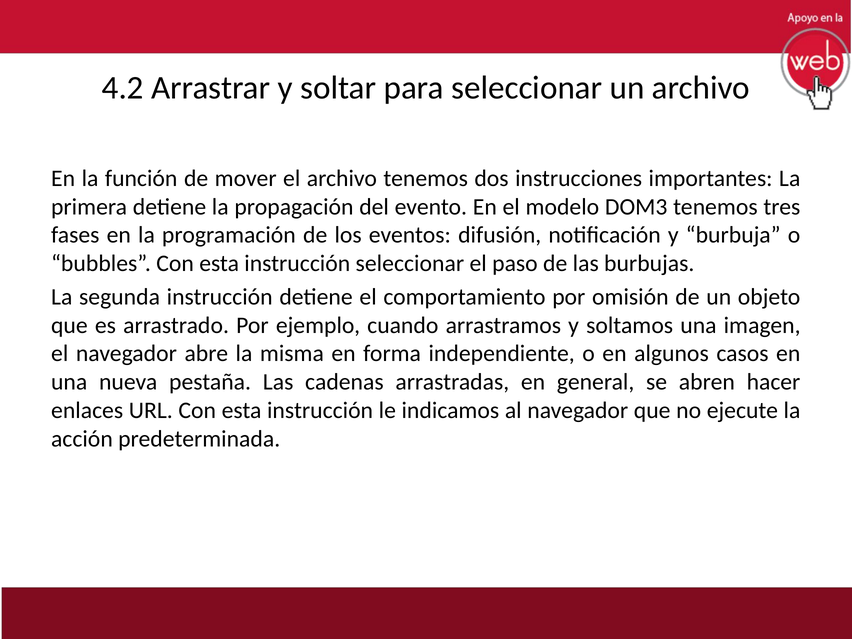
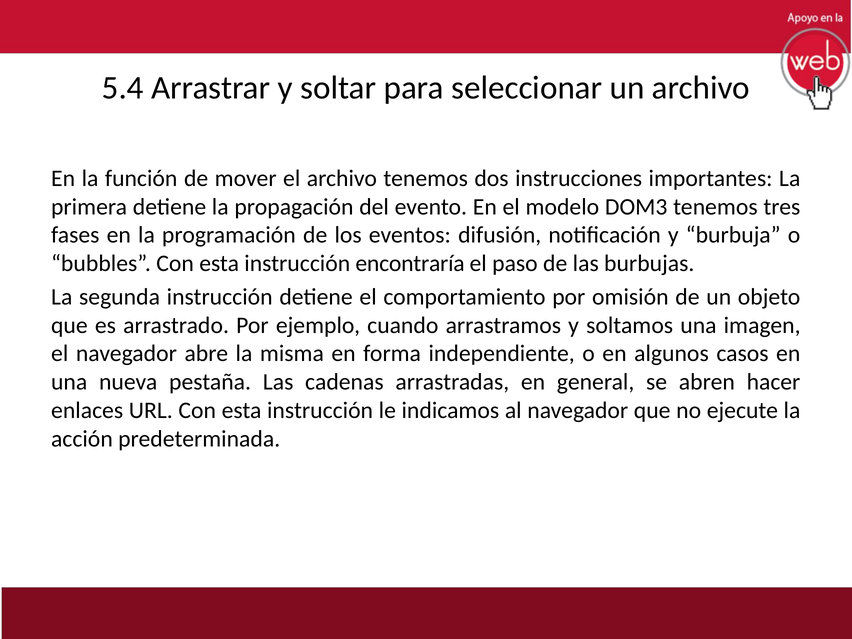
4.2: 4.2 -> 5.4 (123, 88)
instrucción seleccionar: seleccionar -> encontraría (410, 264)
